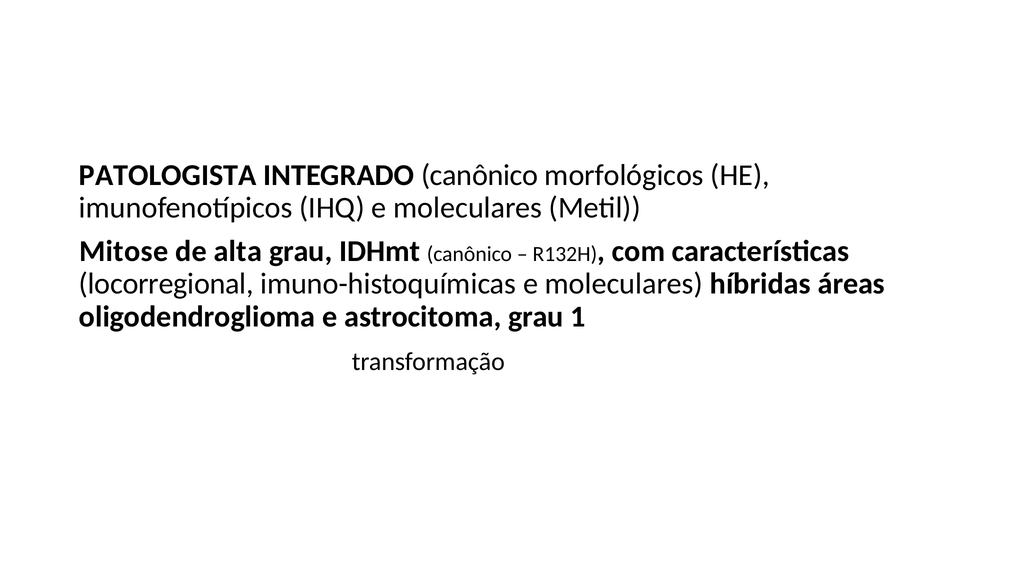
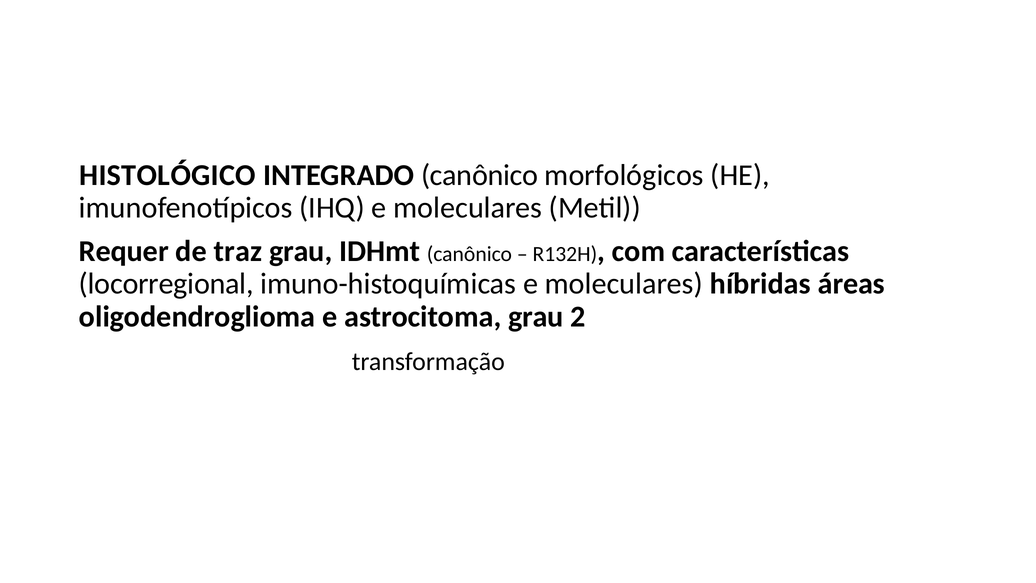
PATOLOGISTA: PATOLOGISTA -> HISTOLÓGICO (168, 175)
Mitose: Mitose -> Requer (124, 251)
alta: alta -> traz (238, 251)
1: 1 -> 2 (578, 317)
